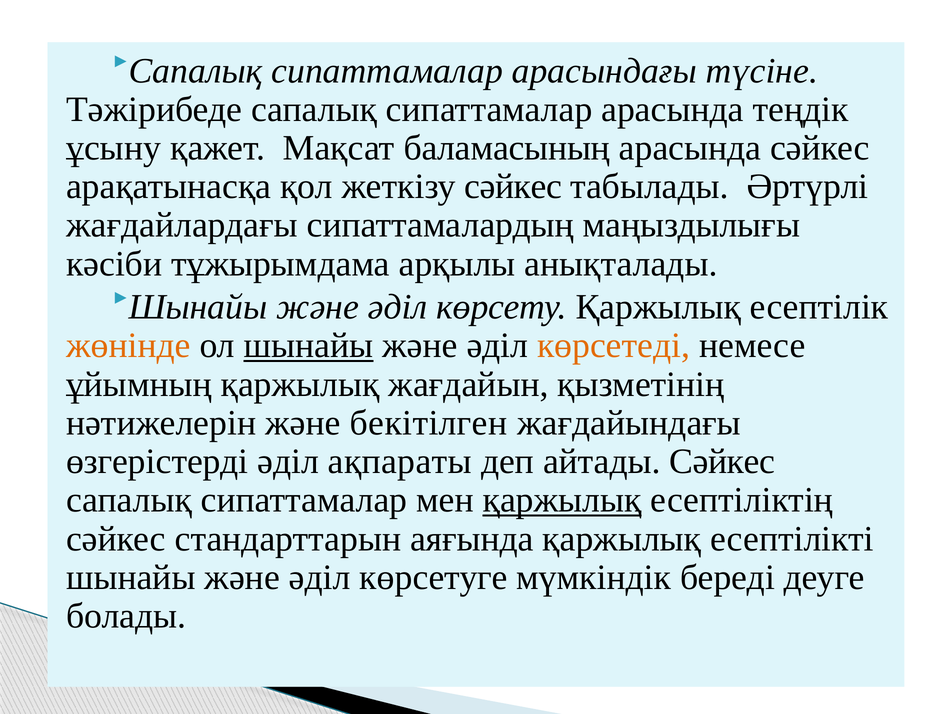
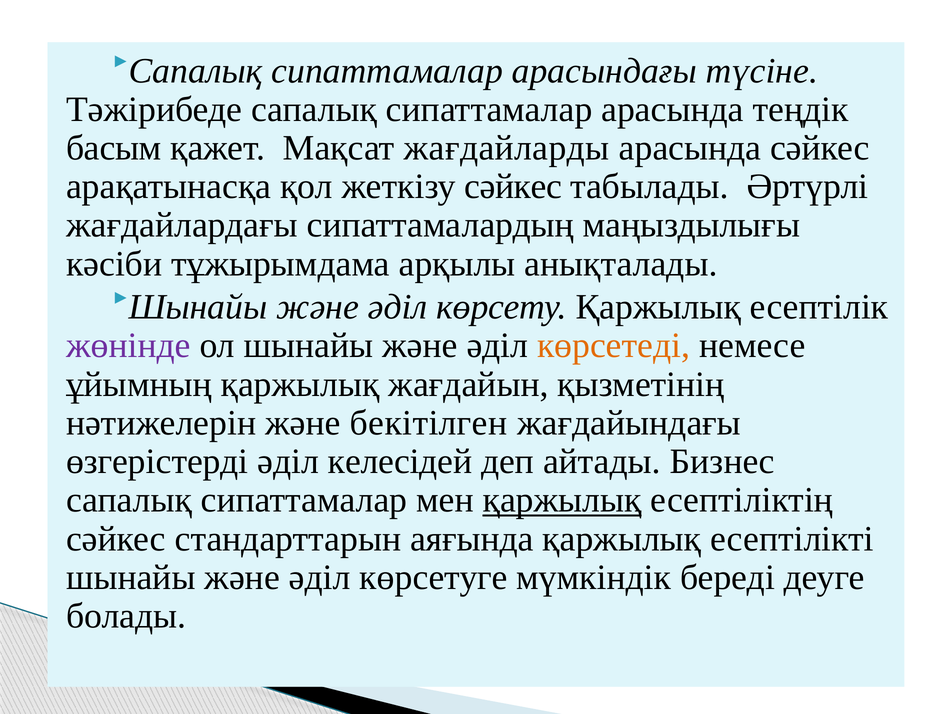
ұсыну: ұсыну -> басым (114, 148)
баламасының: баламасының -> жағдайларды (507, 148)
жөнінде colour: orange -> purple (128, 346)
шынайы underline: present -> none (308, 346)
ақпараты: ақпараты -> келесідей (400, 462)
айтады Сәйкес: Сәйкес -> Бизнес (722, 462)
